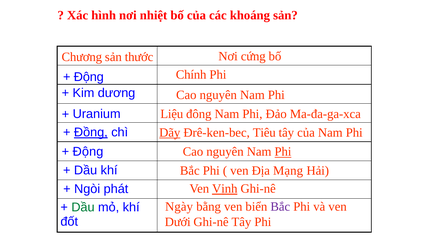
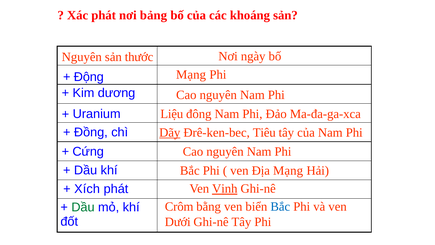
Xác hình: hình -> phát (104, 15)
nhiệt: nhiệt -> bảng (153, 15)
Chương: Chương -> Nguyên (82, 57)
cứng: cứng -> ngày (253, 56)
Chính: Chính -> Mạng (191, 74)
Đồng underline: present -> none (91, 132)
Động: Động -> Cứng (88, 152)
Phi underline: present -> none (283, 152)
Ngòi: Ngòi -> Xích (87, 189)
Ngày: Ngày -> Crôm (179, 206)
Bắc colour: purple -> blue (280, 206)
